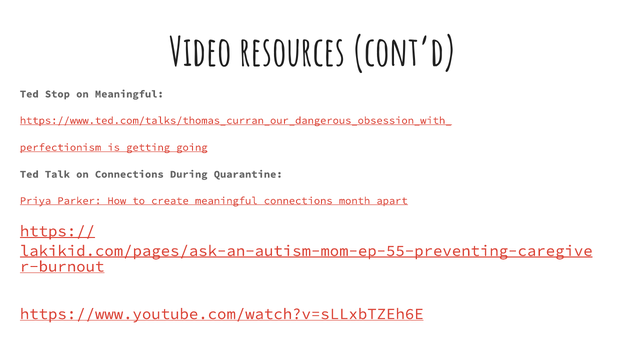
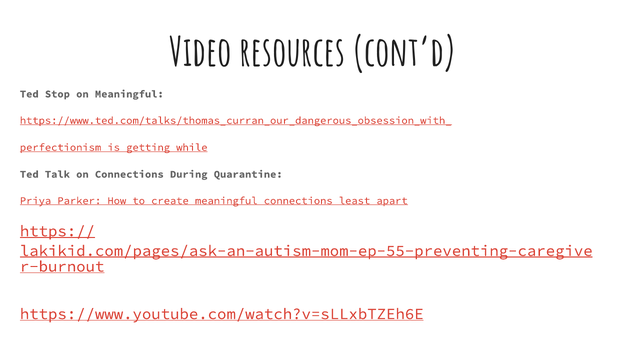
perfectionism_is_getting_going: perfectionism_is_getting_going -> perfectionism_is_getting_while (114, 147)
month: month -> least (355, 201)
